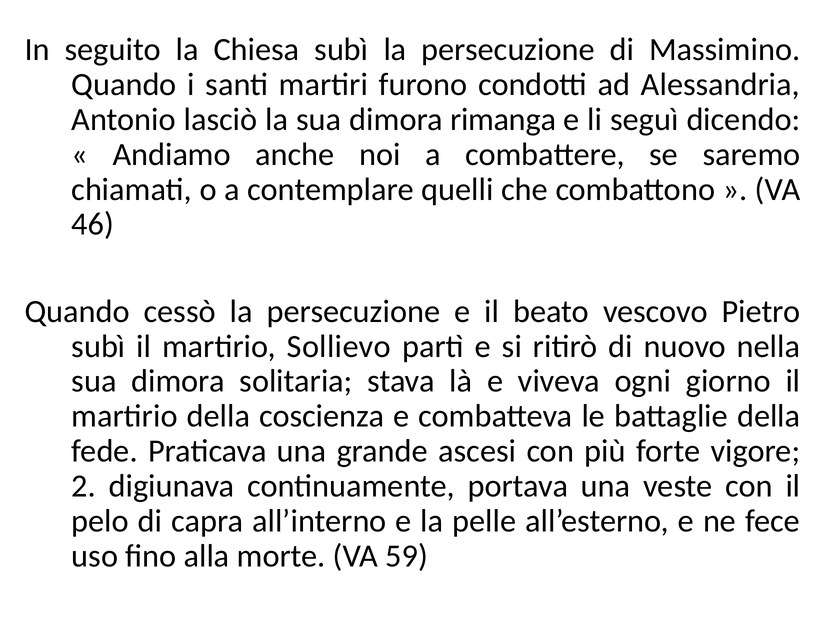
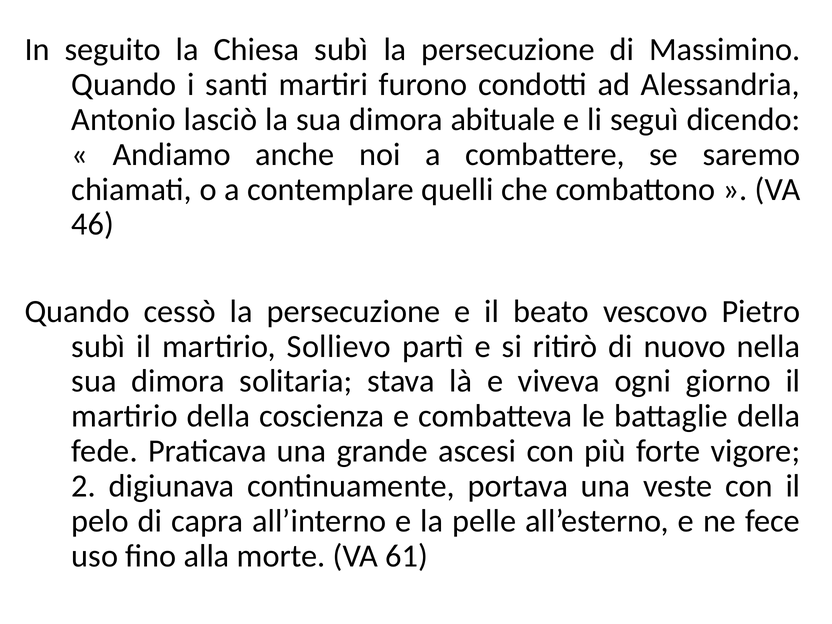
rimanga: rimanga -> abituale (503, 119)
59: 59 -> 61 (407, 556)
